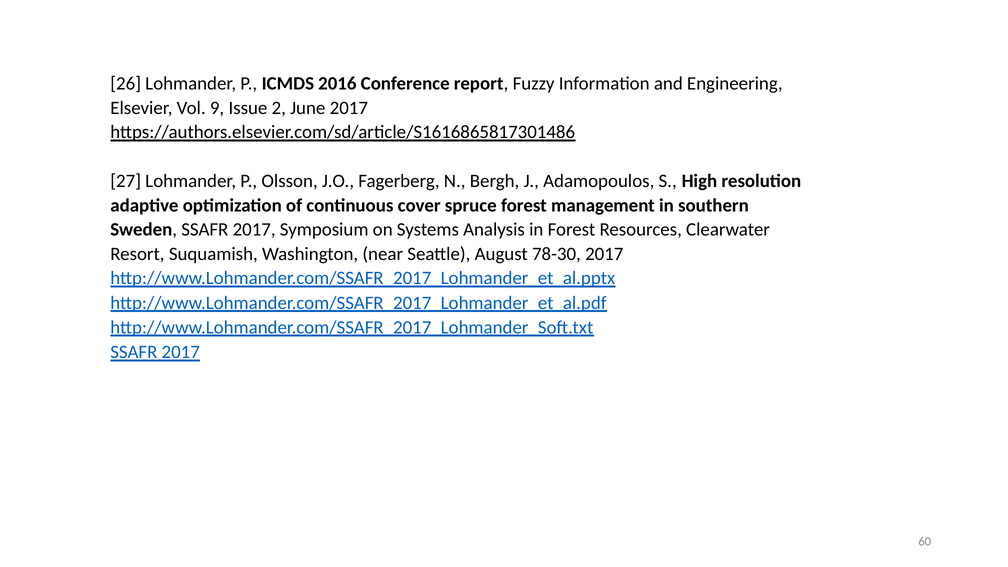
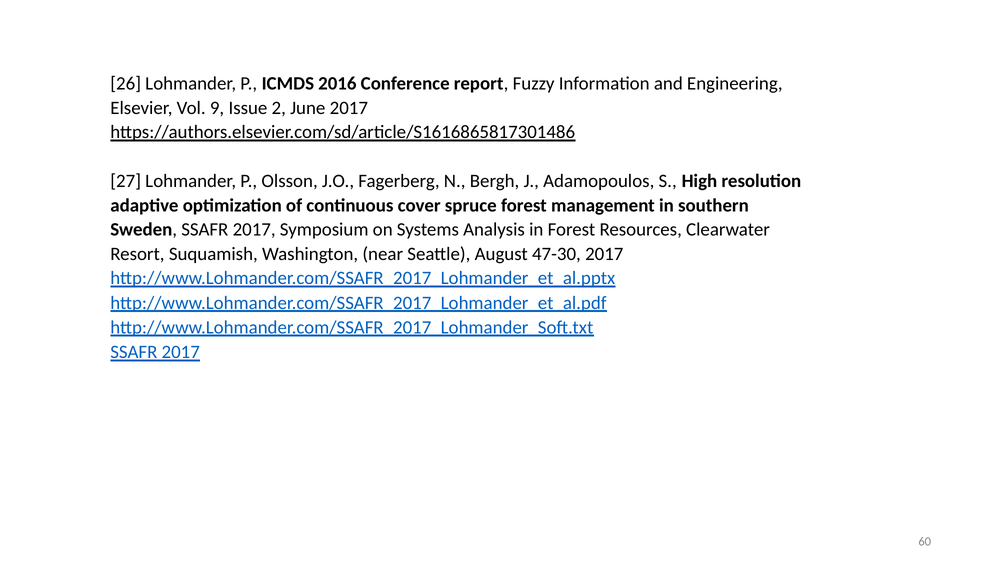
78-30: 78-30 -> 47-30 (556, 254)
